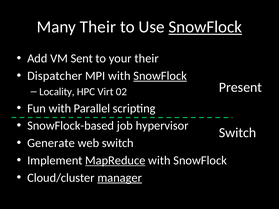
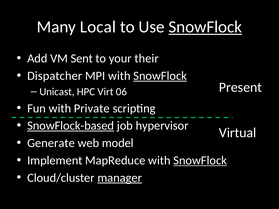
Many Their: Their -> Local (98, 27)
Locality: Locality -> Unicast (57, 92)
02: 02 -> 06 (121, 92)
Parallel: Parallel -> Private (92, 108)
SnowFlock-based underline: none -> present (71, 126)
Switch: Switch -> Virtual (238, 133)
web switch: switch -> model (118, 143)
MapReduce underline: present -> none (115, 161)
SnowFlock underline: none -> present (200, 161)
